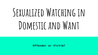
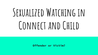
Domestic: Domestic -> Connect (32, 26)
Want: Want -> Child (71, 26)
